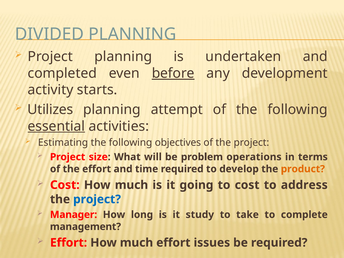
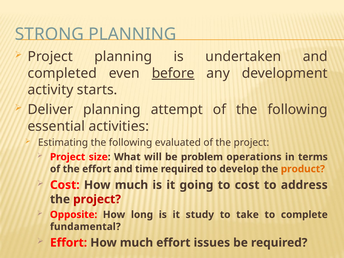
DIVIDED: DIVIDED -> STRONG (49, 34)
Utilizes: Utilizes -> Deliver (50, 110)
essential underline: present -> none (56, 126)
objectives: objectives -> evaluated (178, 143)
project colour: blue -> red (97, 199)
Manager: Manager -> Opposite (74, 215)
management: management -> fundamental (85, 227)
